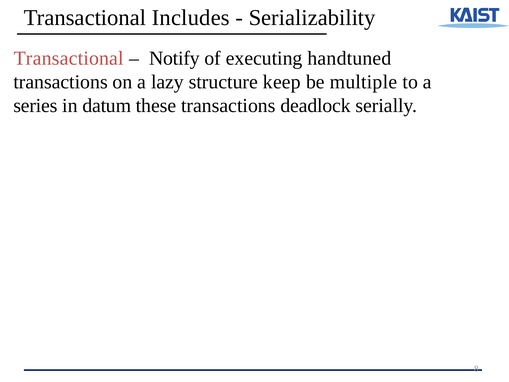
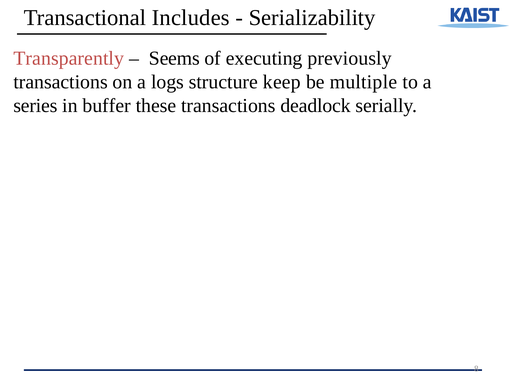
Transactional: Transactional -> Transparently (69, 58)
Notify: Notify -> Seems (174, 58)
handtuned: handtuned -> previously (350, 58)
lazy: lazy -> logs (167, 82)
datum: datum -> buffer (107, 106)
